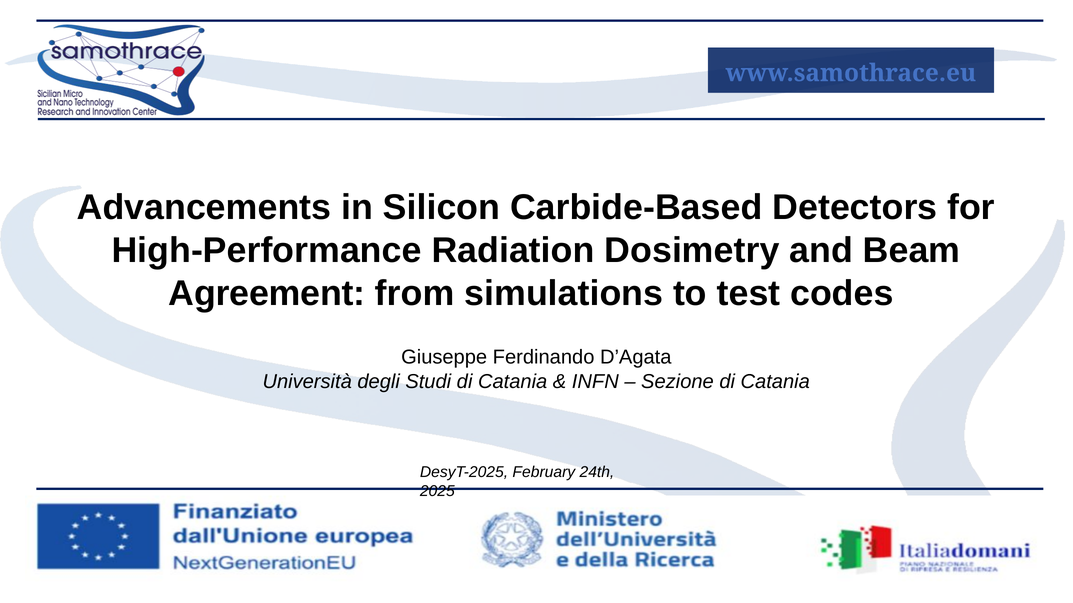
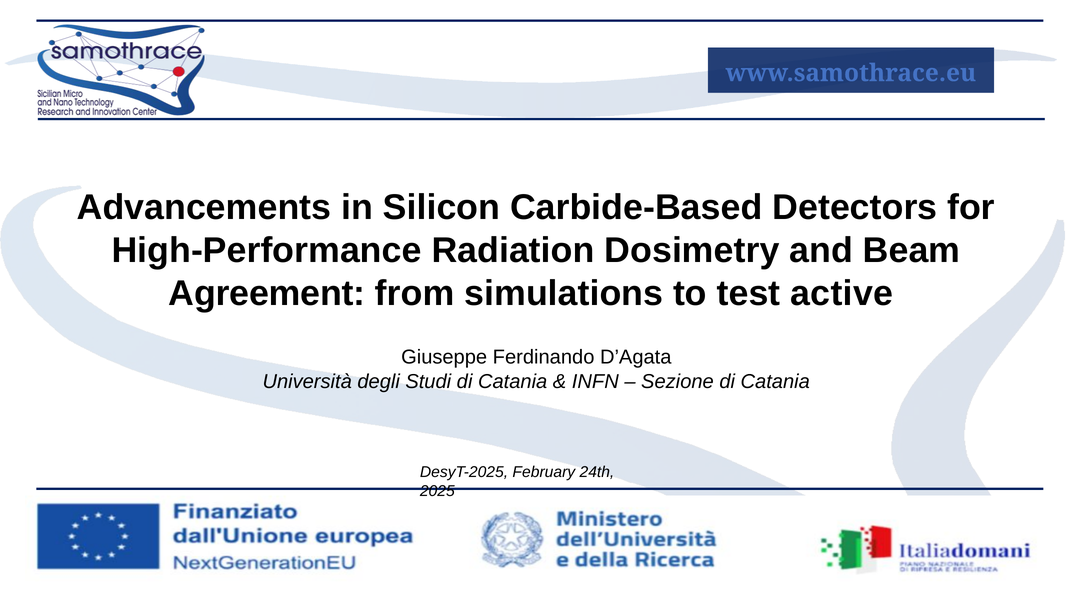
codes: codes -> active (842, 294)
